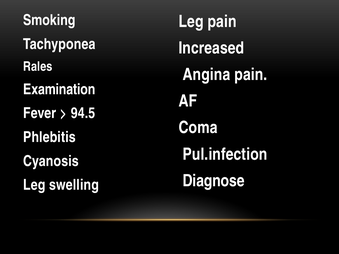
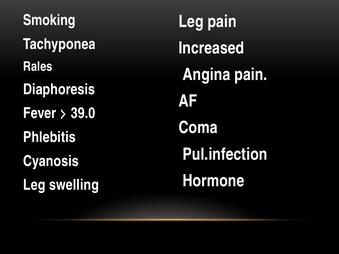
Examination: Examination -> Diaphoresis (59, 89)
94.5: 94.5 -> 39.0 (83, 113)
Diagnose: Diagnose -> Hormone (213, 181)
